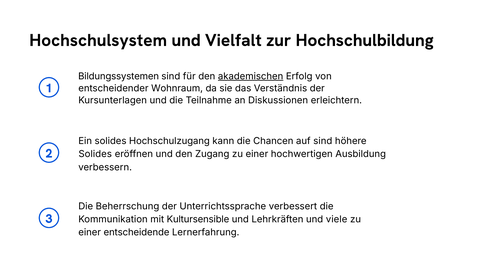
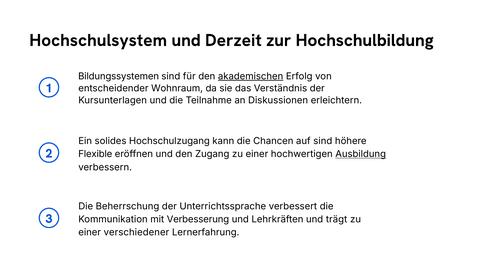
Vielfalt: Vielfalt -> Derzeit (233, 40)
Solides: Solides -> Flexible (95, 154)
Ausbildung underline: none -> present (361, 154)
Kultursensible: Kultursensible -> Verbesserung (198, 219)
viele: viele -> trägt (337, 219)
entscheidende: entscheidende -> verschiedener (136, 233)
